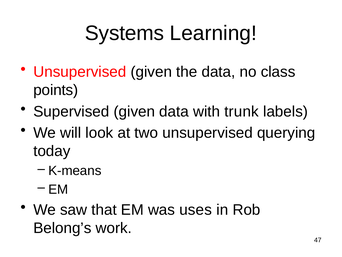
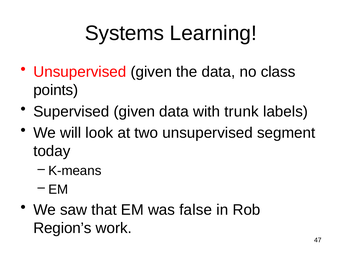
querying: querying -> segment (286, 133)
uses: uses -> false (196, 209)
Belong’s: Belong’s -> Region’s (62, 228)
